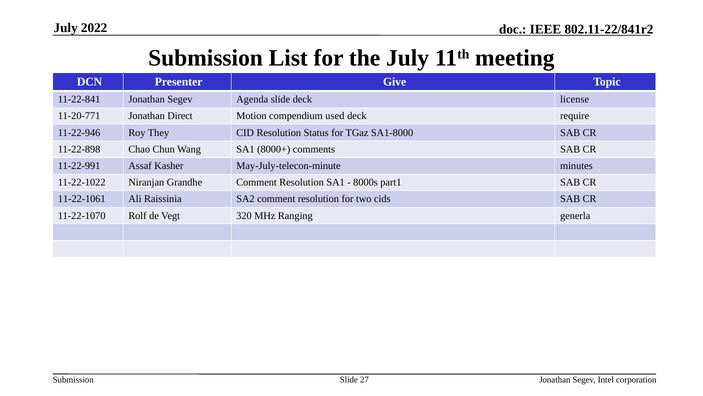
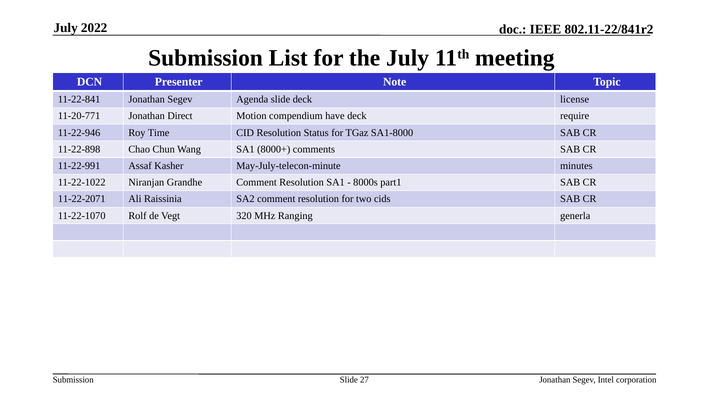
Give: Give -> Note (395, 82)
used: used -> have (335, 116)
They: They -> Time (159, 132)
11-22-1061: 11-22-1061 -> 11-22-2071 (82, 199)
